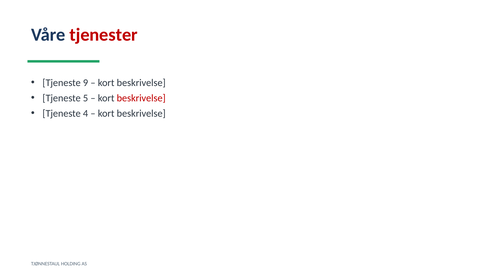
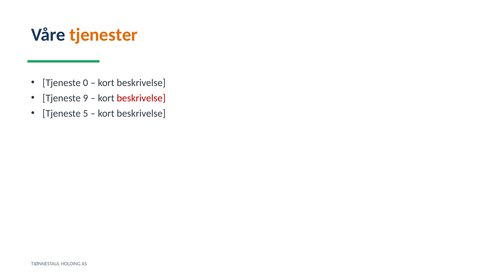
tjenester colour: red -> orange (104, 35)
9: 9 -> 0 (86, 83)
5: 5 -> 9 (86, 98)
4: 4 -> 5 (86, 113)
